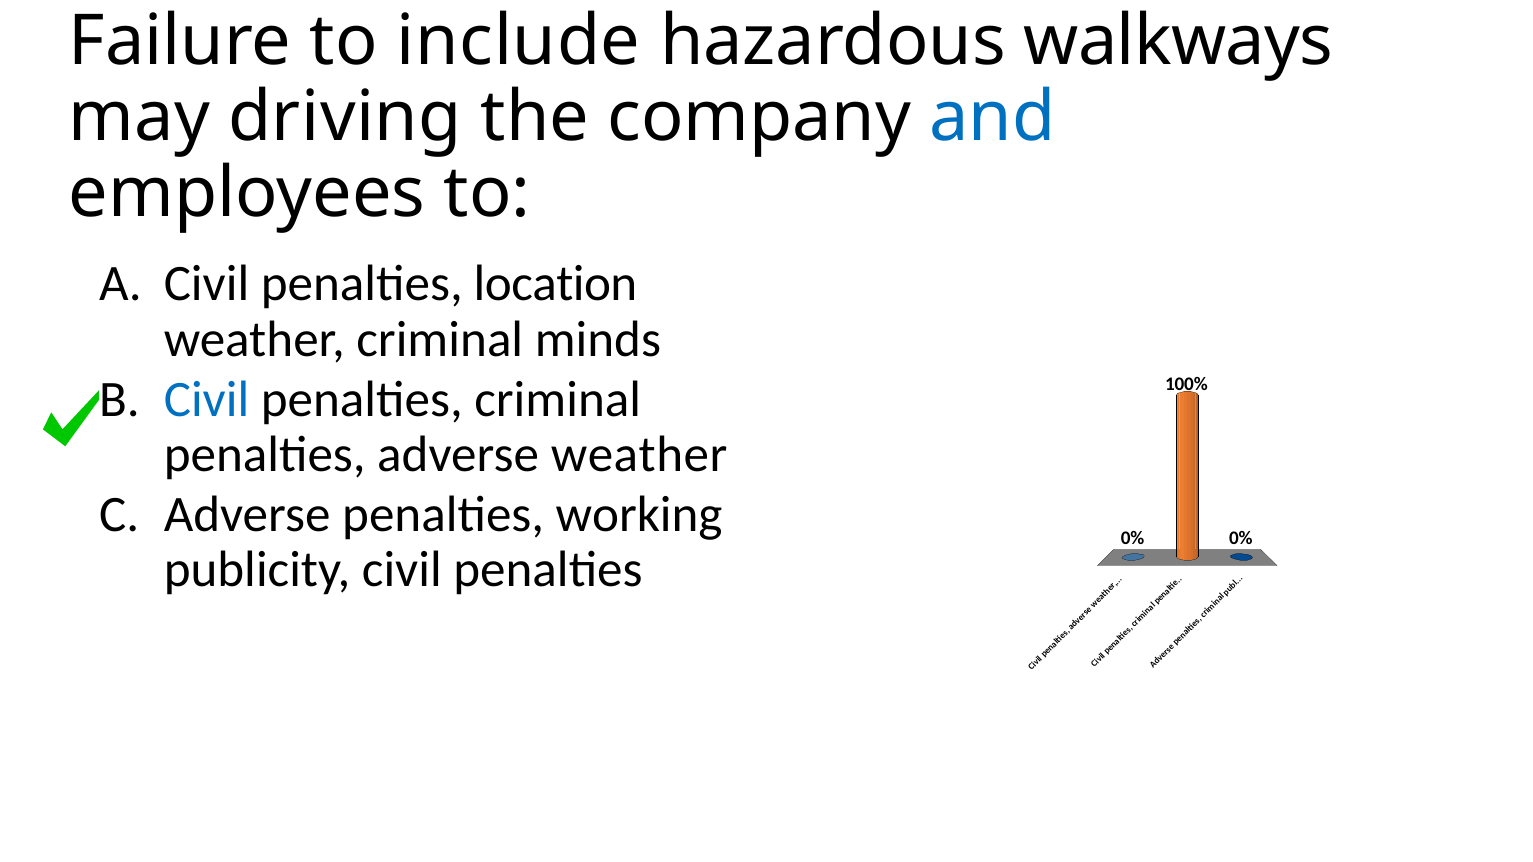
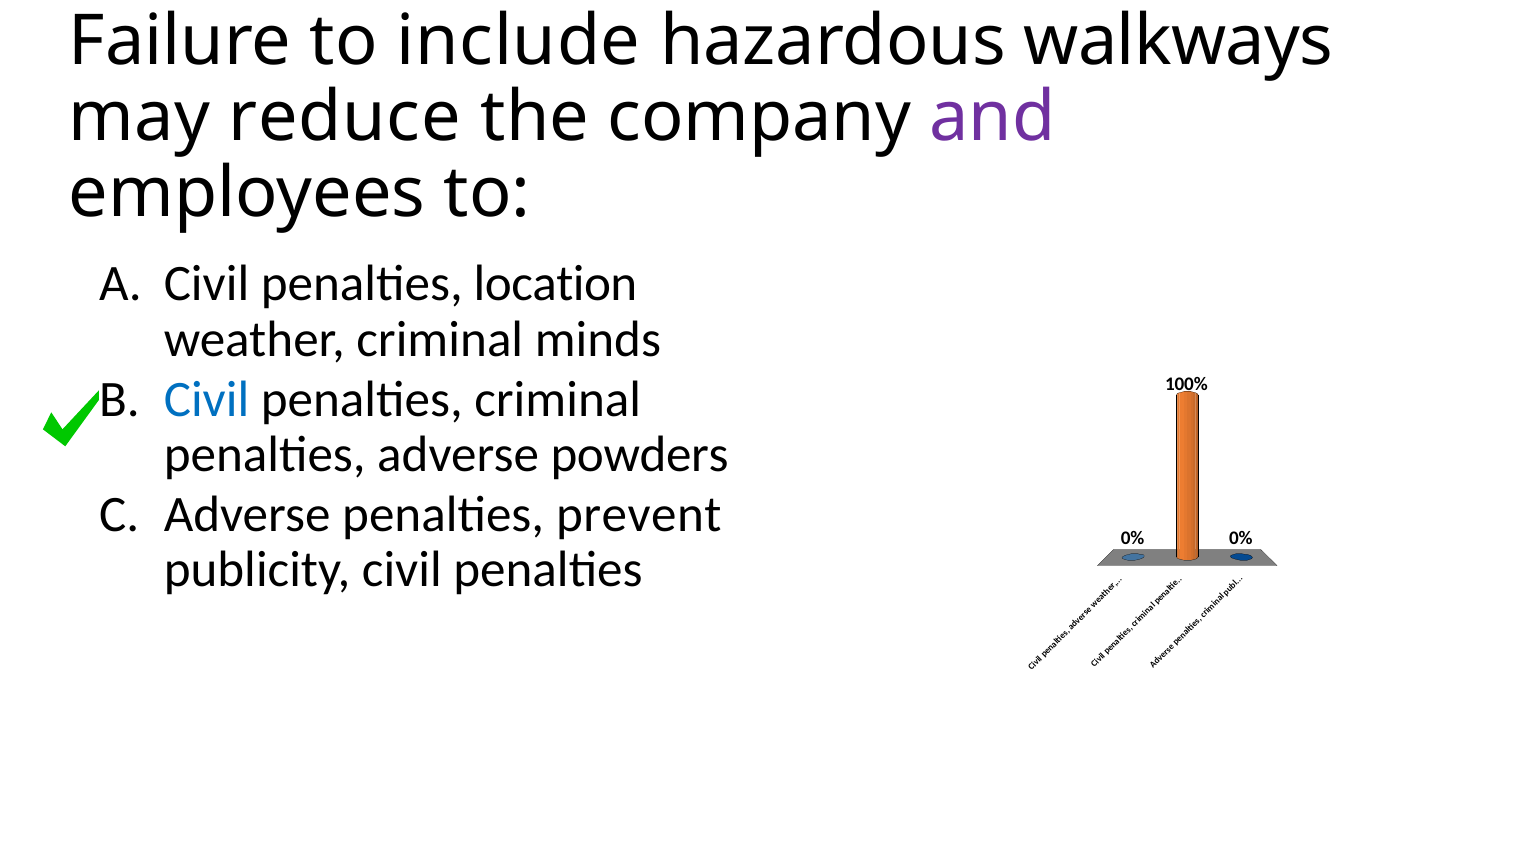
driving: driving -> reduce (345, 117)
and colour: blue -> purple (993, 117)
adverse weather: weather -> powders (640, 455)
working: working -> prevent (639, 515)
